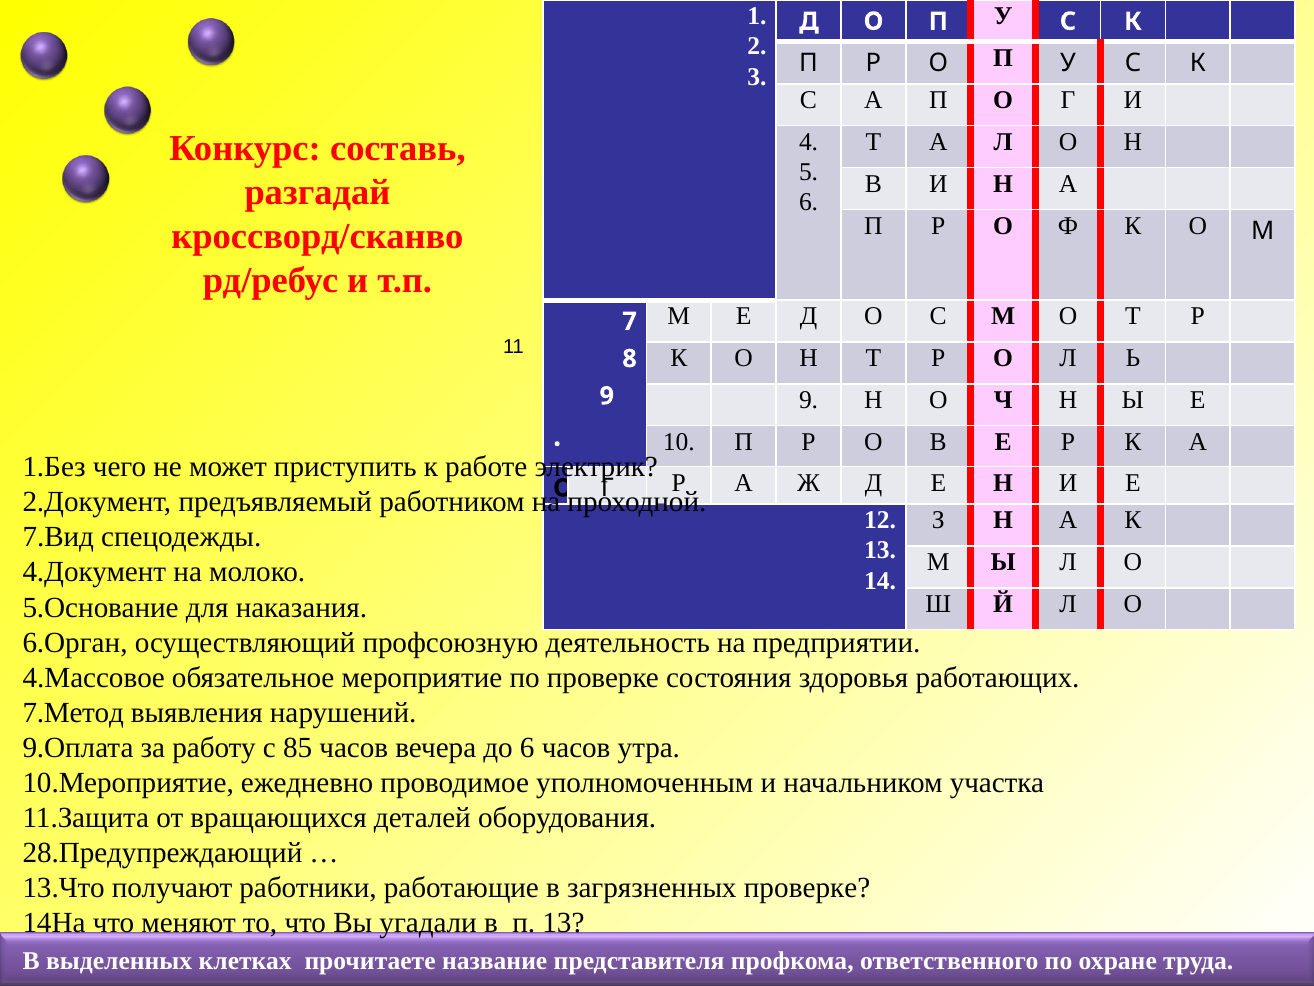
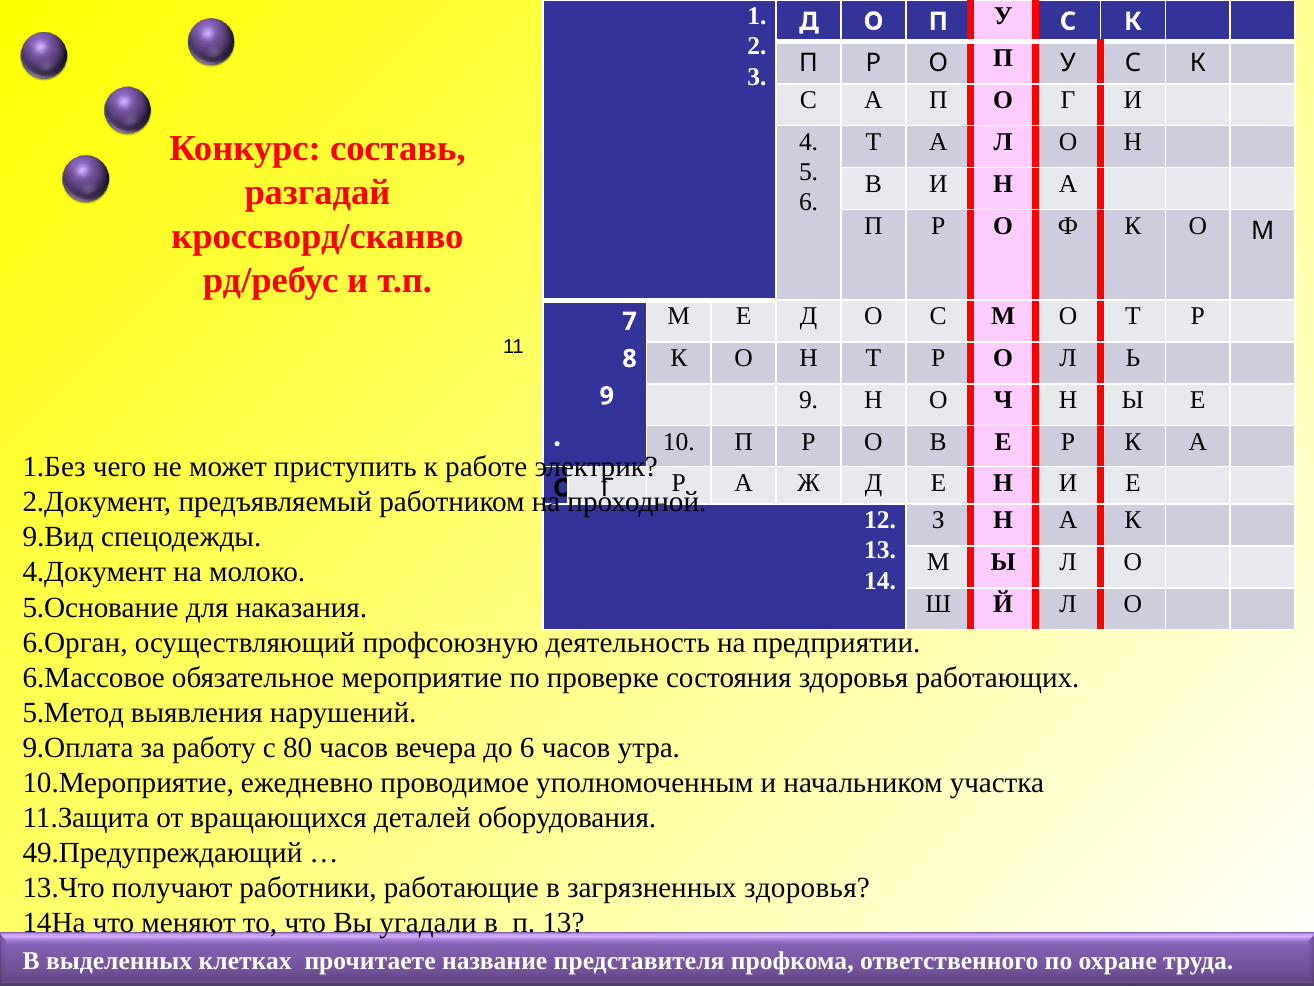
7.Вид: 7.Вид -> 9.Вид (58, 537)
4.Массовое: 4.Массовое -> 6.Массовое (94, 677)
7.Метод: 7.Метод -> 5.Метод (73, 712)
85: 85 -> 80 (298, 747)
28.Предупреждающий: 28.Предупреждающий -> 49.Предупреждающий (162, 852)
загрязненных проверке: проверке -> здоровья (807, 887)
